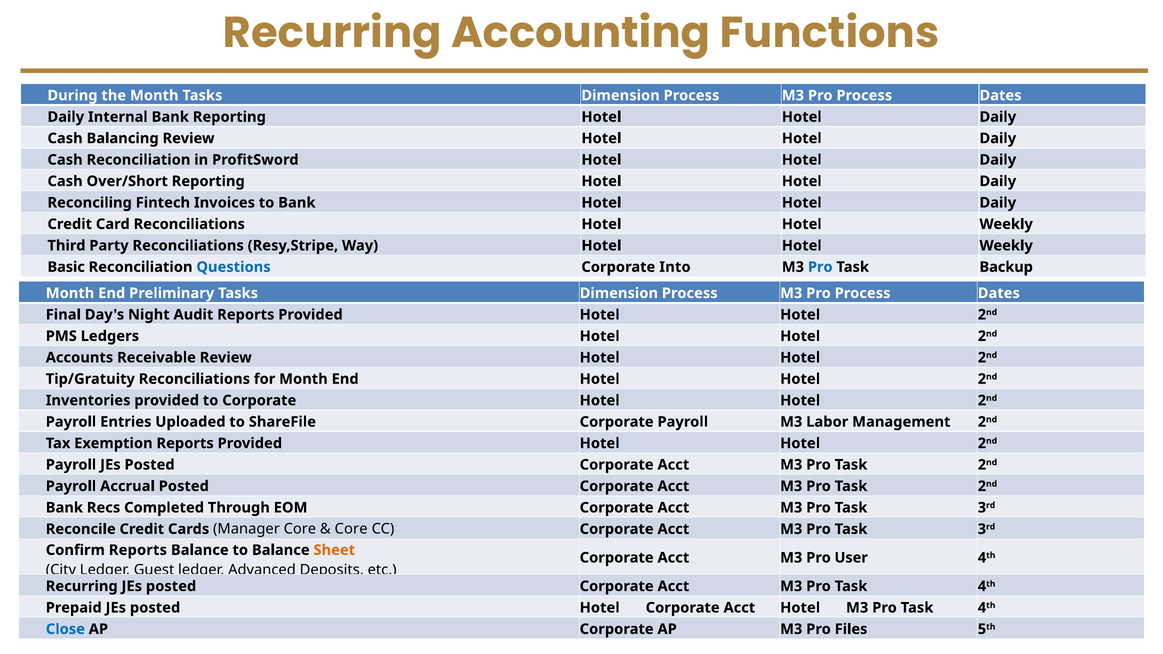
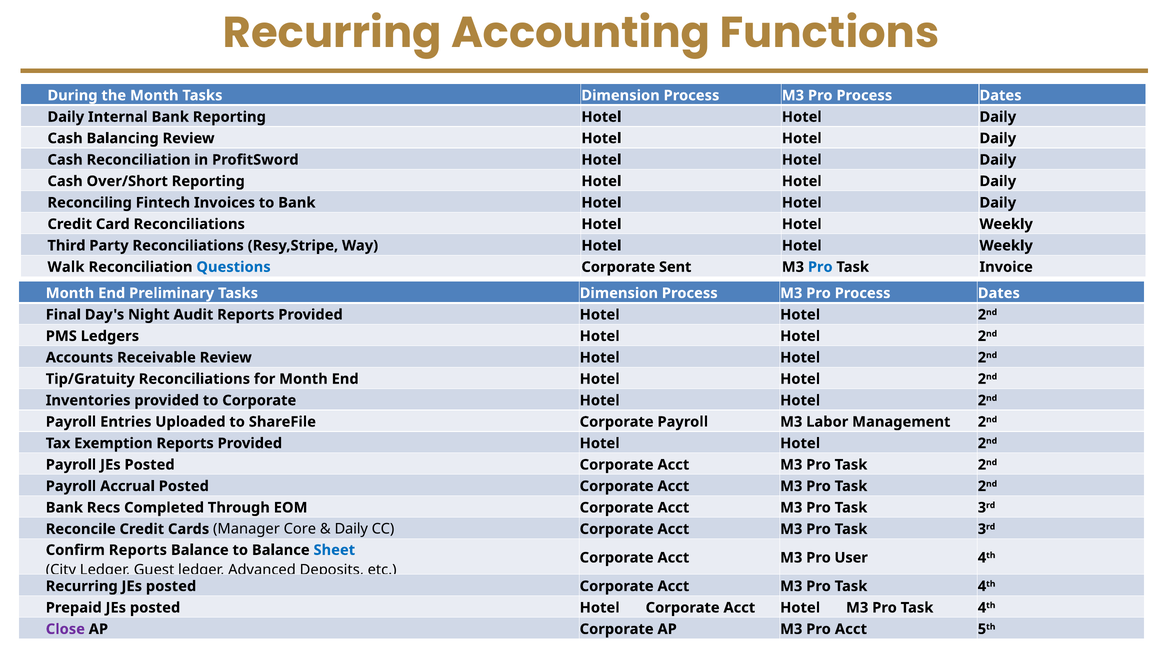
Basic: Basic -> Walk (66, 267)
Into: Into -> Sent (675, 267)
Backup: Backup -> Invoice (1006, 267)
Core: Core -> Daily (351, 529)
Sheet colour: orange -> blue (334, 550)
Close colour: blue -> purple (65, 629)
Pro Files: Files -> Acct (851, 629)
